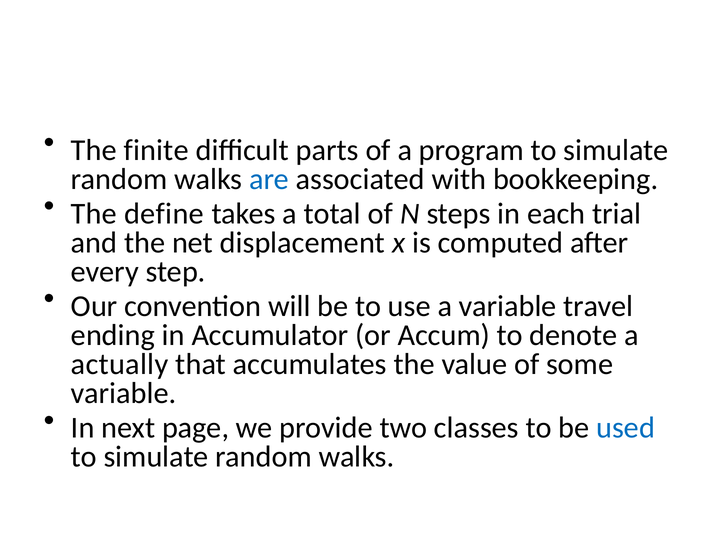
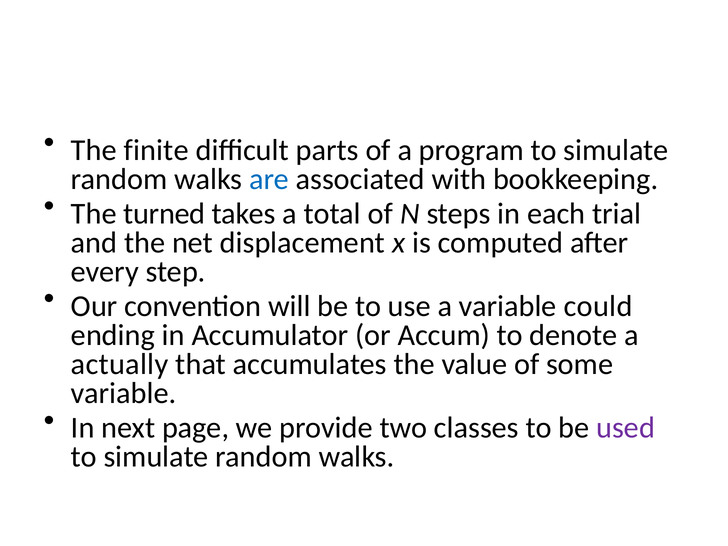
define: define -> turned (164, 214)
travel: travel -> could (598, 306)
used colour: blue -> purple (626, 428)
